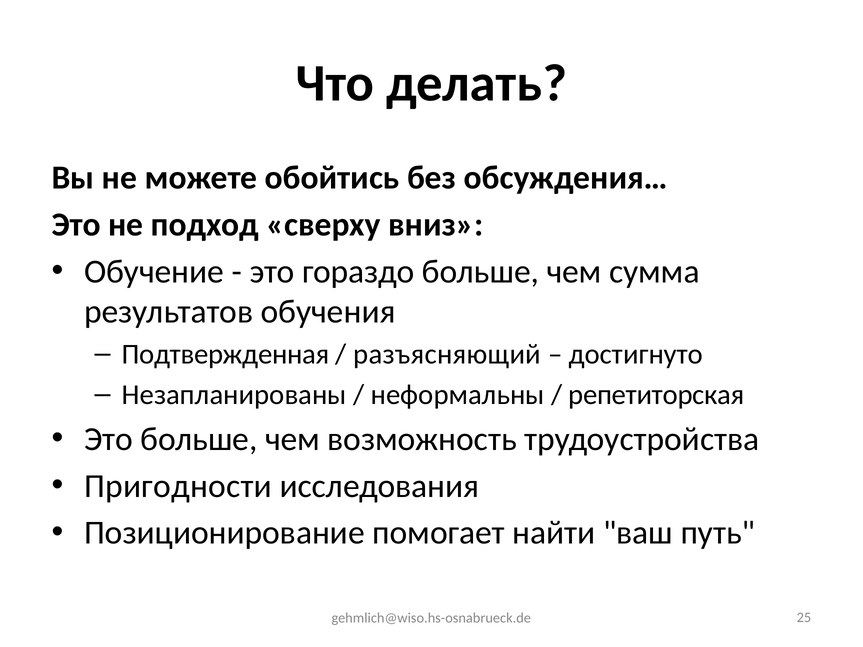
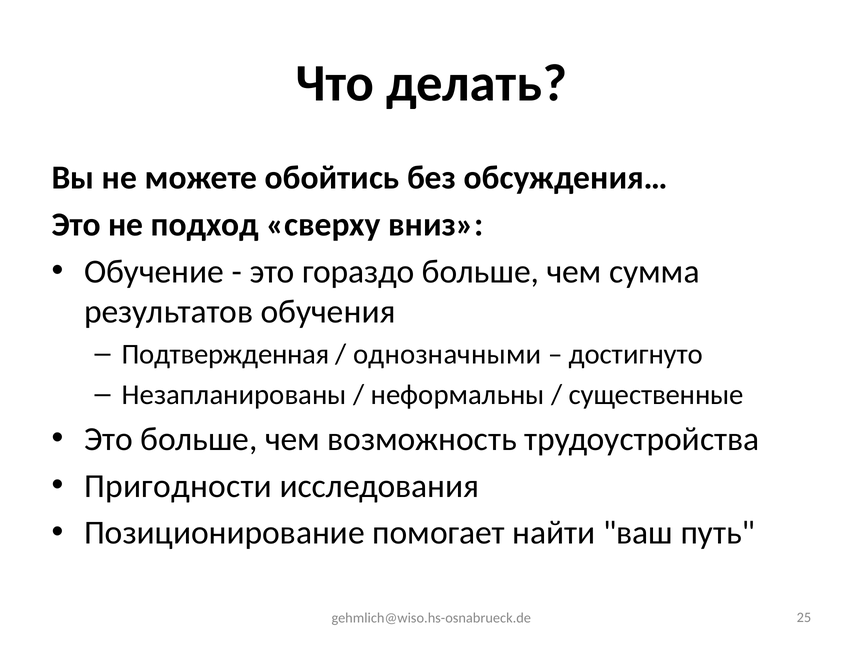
разъясняющий: разъясняющий -> однозначными (447, 355)
репетиторская: репетиторская -> существенные (656, 395)
